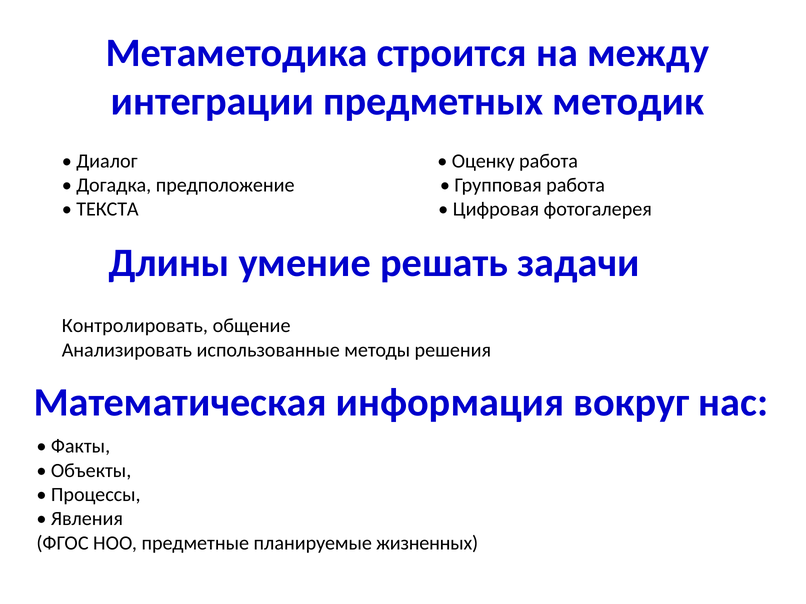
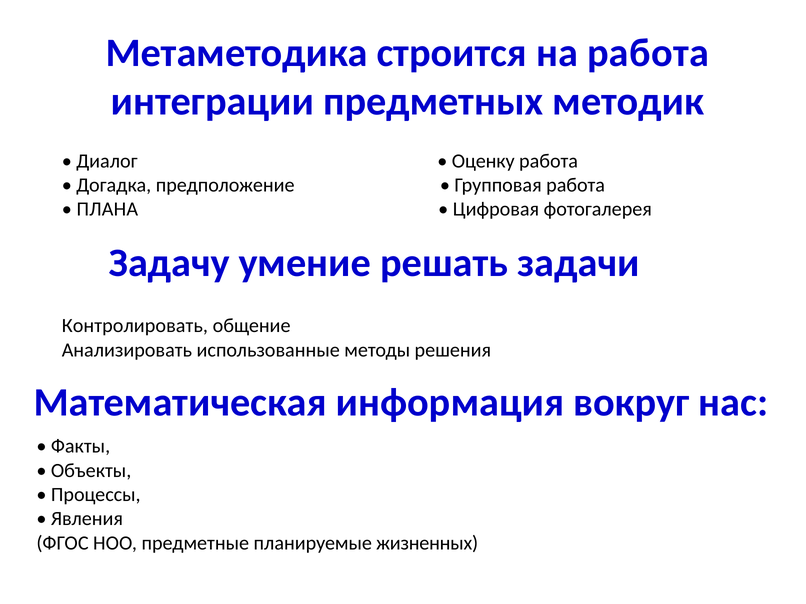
на между: между -> работа (648, 53)
ТЕКСТА: ТЕКСТА -> ПЛАНА (107, 209)
Длины: Длины -> Задачу (169, 263)
